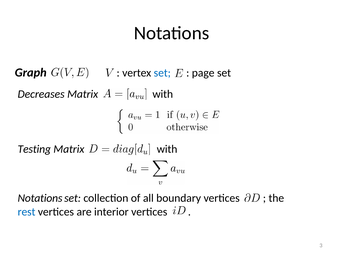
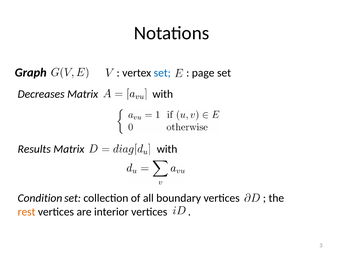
Testing: Testing -> Results (34, 149)
Notations: Notations -> Condition (40, 198)
rest colour: blue -> orange (27, 212)
